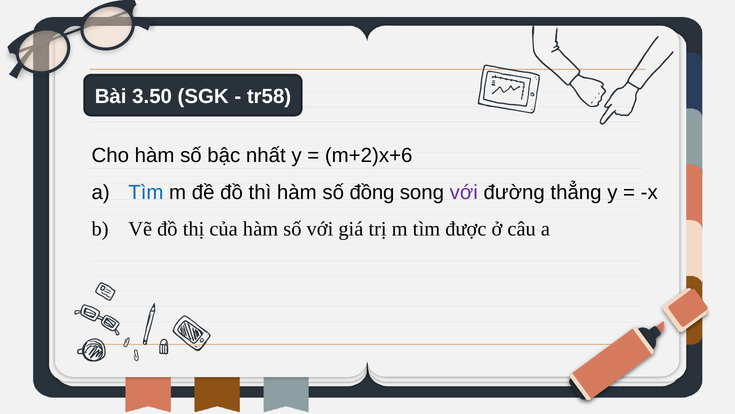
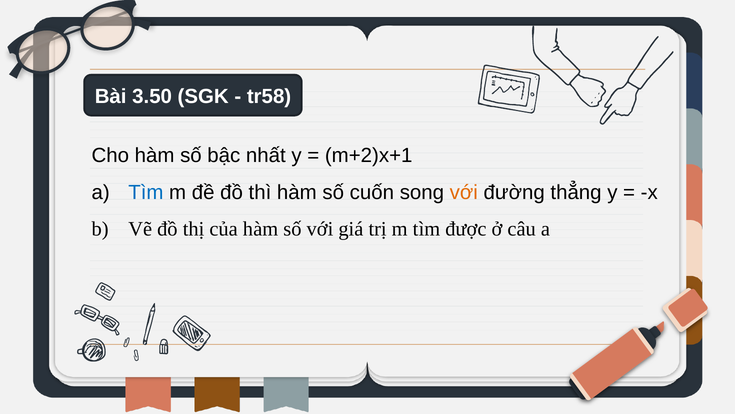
m+2)x+6: m+2)x+6 -> m+2)x+1 (369, 155)
đồng: đồng -> cuốn (372, 192)
với colour: purple -> orange (464, 192)
